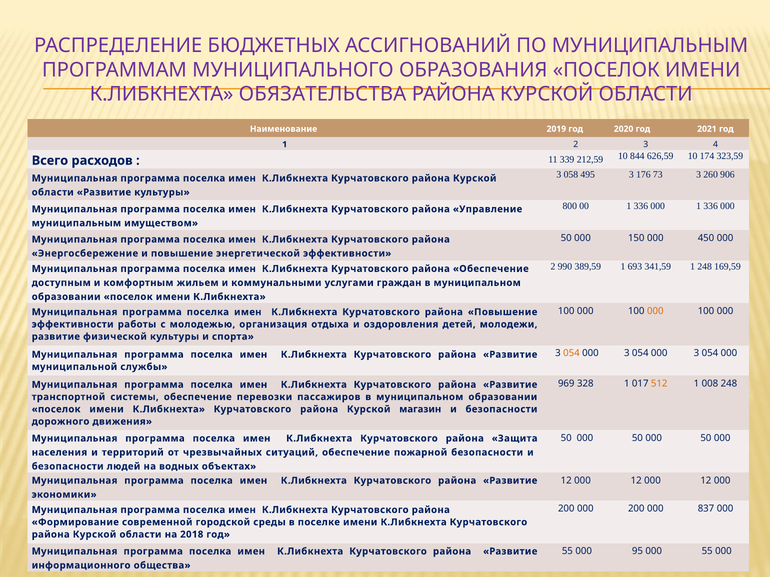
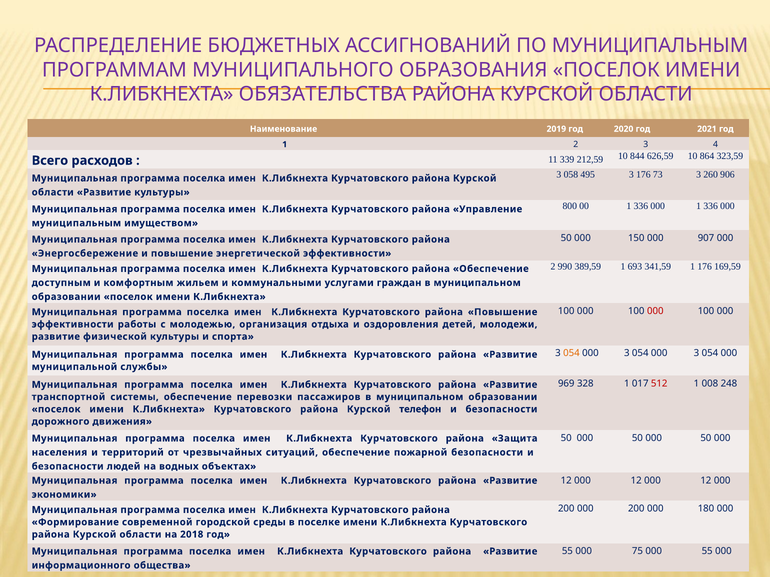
174: 174 -> 864 (707, 156)
450: 450 -> 907 (706, 238)
1 248: 248 -> 176 (705, 267)
000 colour: orange -> red (655, 311)
512 colour: orange -> red (659, 384)
магазин: магазин -> телефон (420, 410)
837: 837 -> 180 (706, 509)
95: 95 -> 75 (637, 552)
